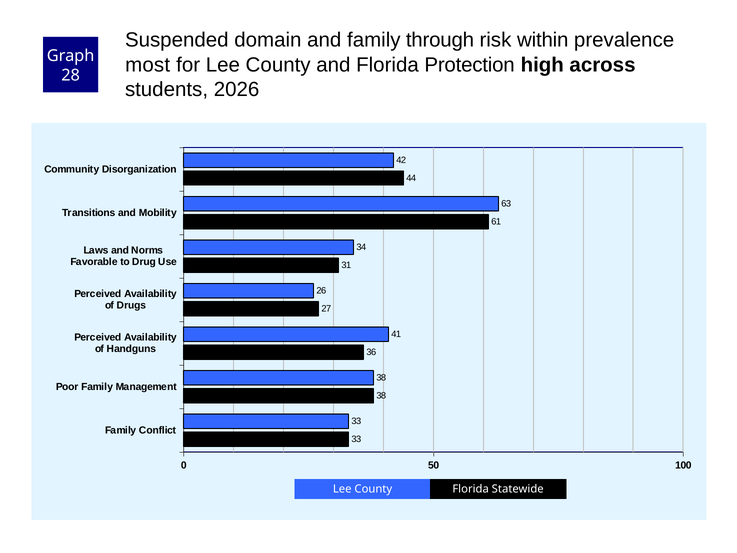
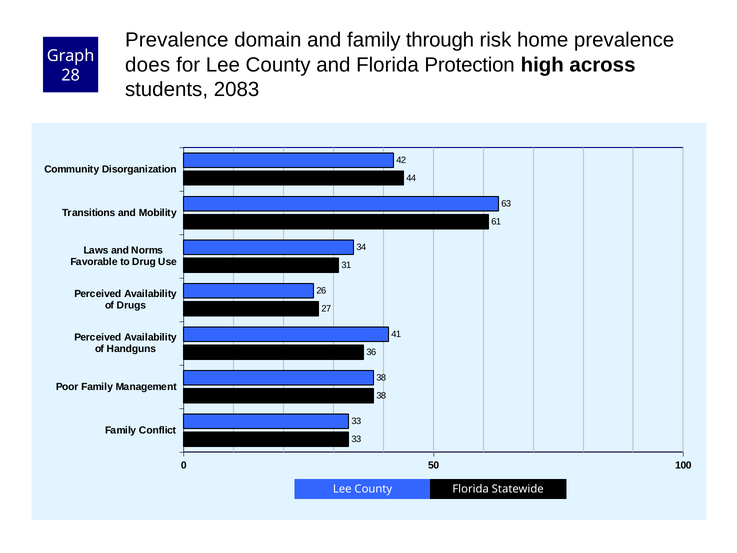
Suspended: Suspended -> Prevalence (177, 40)
within: within -> home (543, 40)
most: most -> does (148, 65)
2026: 2026 -> 2083 (237, 89)
